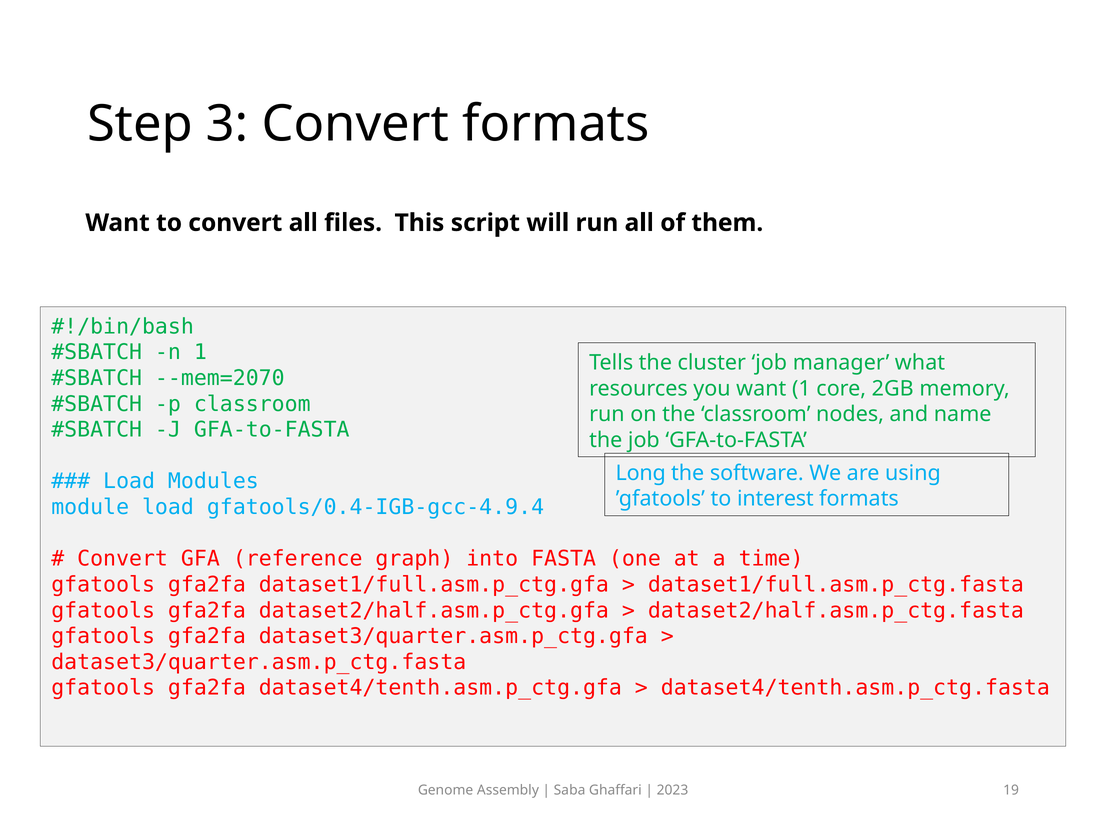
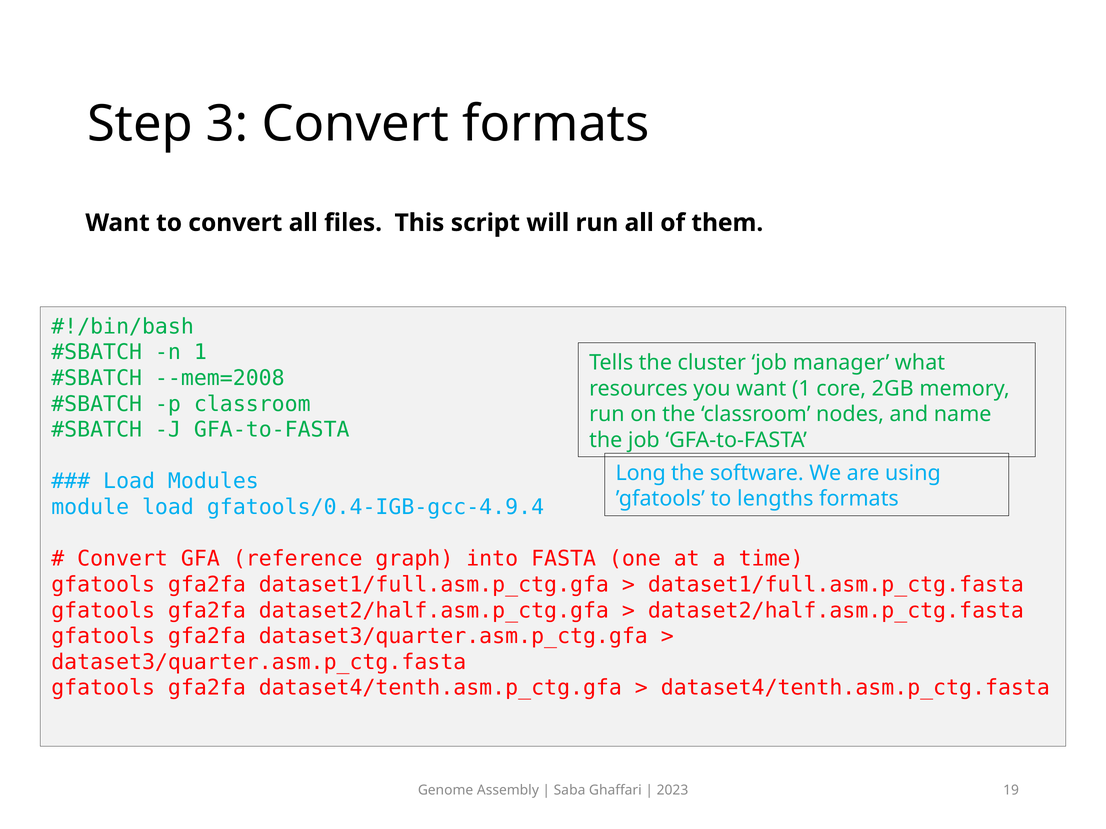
--mem=2070: --mem=2070 -> --mem=2008 (220, 378)
interest: interest -> lengths (775, 499)
